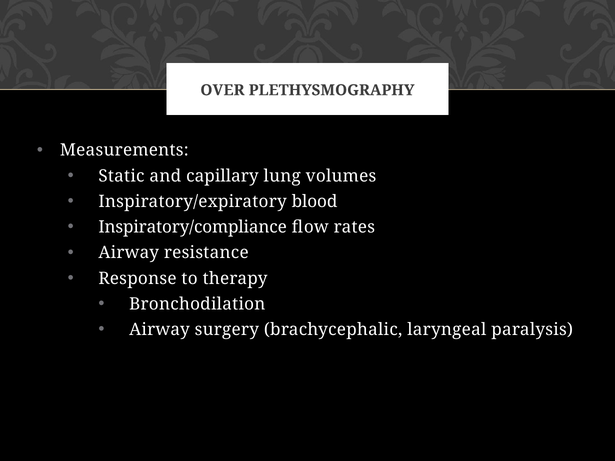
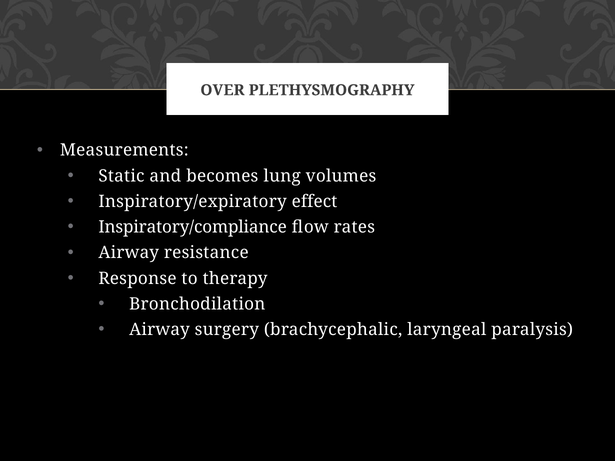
capillary: capillary -> becomes (222, 176)
blood: blood -> effect (314, 202)
